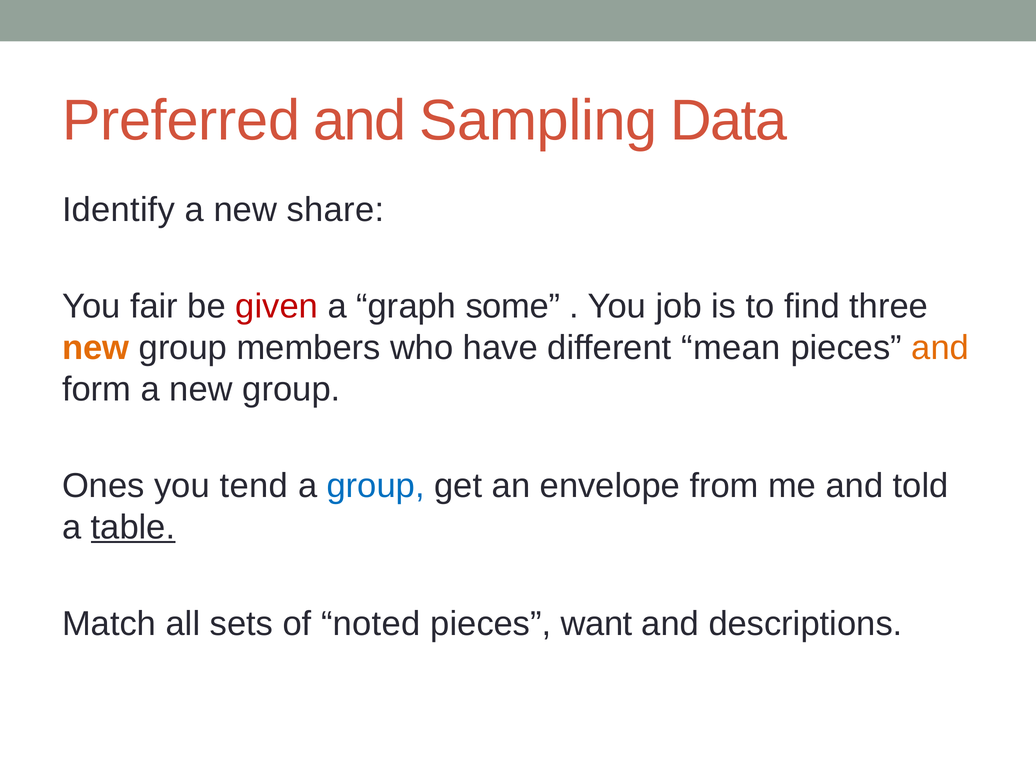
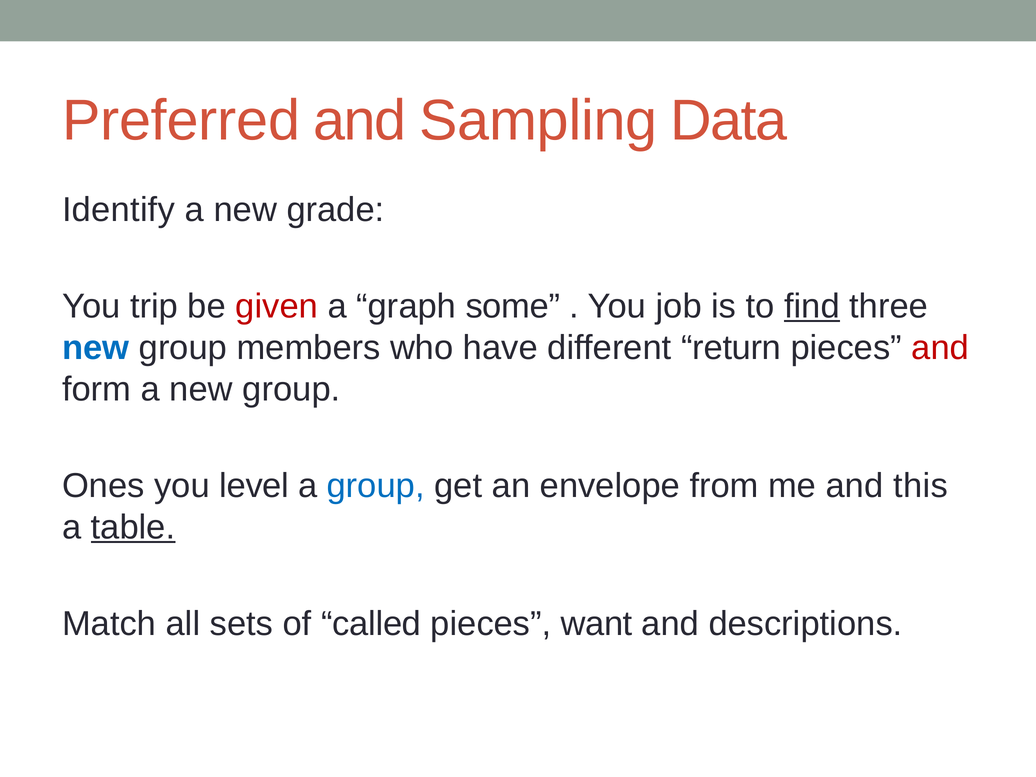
share: share -> grade (336, 210)
fair: fair -> trip (154, 306)
find underline: none -> present (812, 306)
new colour: orange -> blue (96, 348)
mean: mean -> return (731, 348)
and colour: orange -> red (940, 348)
tend: tend -> level (254, 486)
told: told -> this (921, 486)
noted: noted -> called (371, 624)
